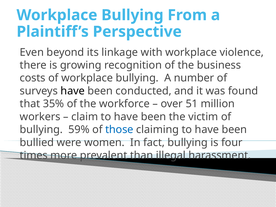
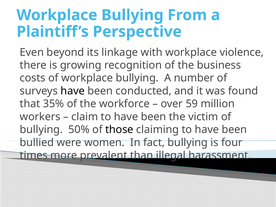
51: 51 -> 59 (192, 104)
59%: 59% -> 50% (79, 130)
those colour: blue -> black (119, 130)
